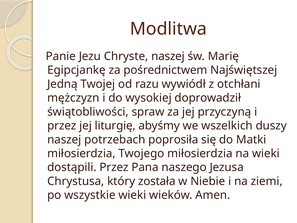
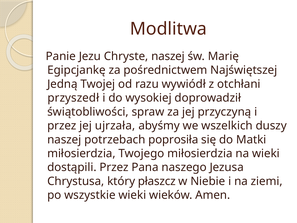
mężczyzn: mężczyzn -> przyszedł (73, 98)
liturgię: liturgię -> ujrzała (115, 126)
została: została -> płaszcz (157, 181)
